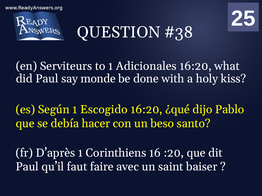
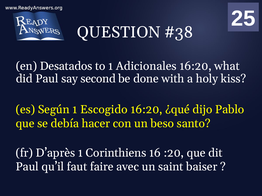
Serviteurs: Serviteurs -> Desatados (66, 66)
monde: monde -> second (98, 79)
